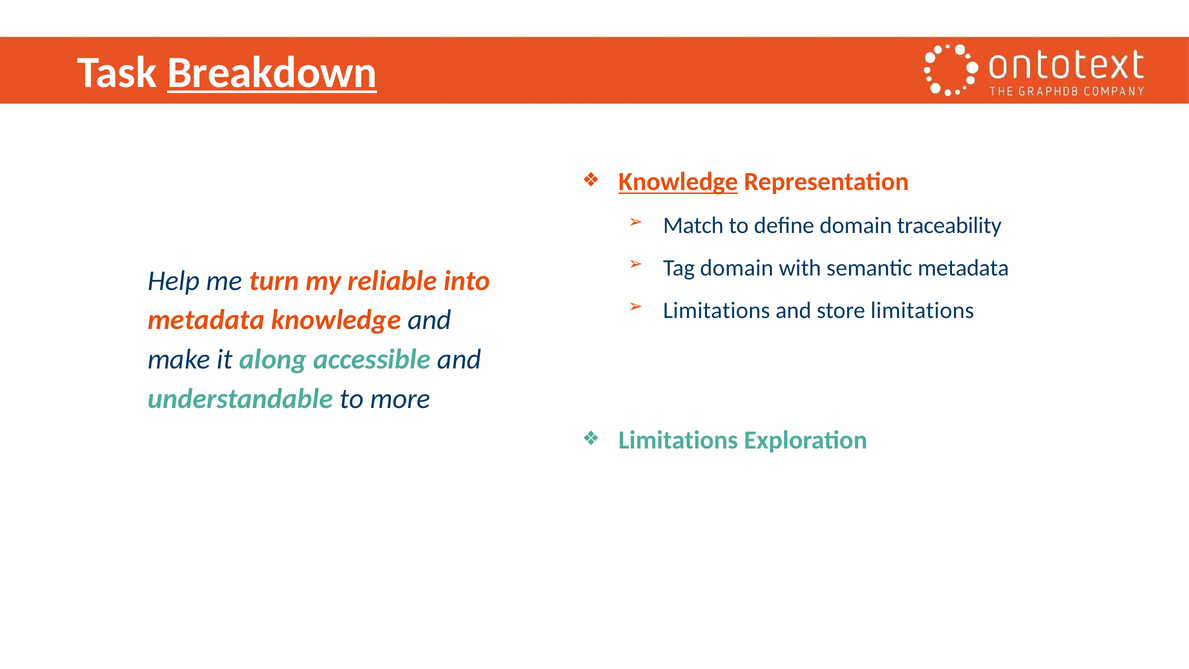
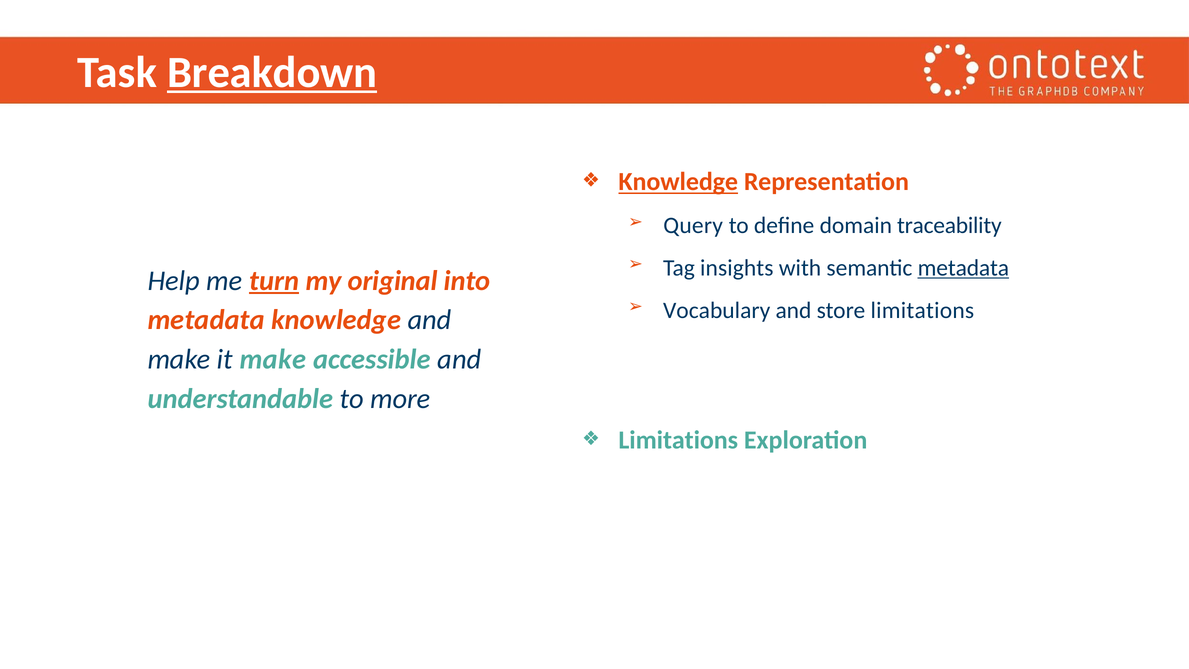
Match: Match -> Query (693, 225)
Tag domain: domain -> insights (737, 268)
metadata underline: none -> present (963, 268)
turn underline: none -> present (274, 281)
reliable: reliable -> original (393, 281)
Limitations: Limitations -> Vocabulary (717, 310)
it along: along -> make (273, 359)
